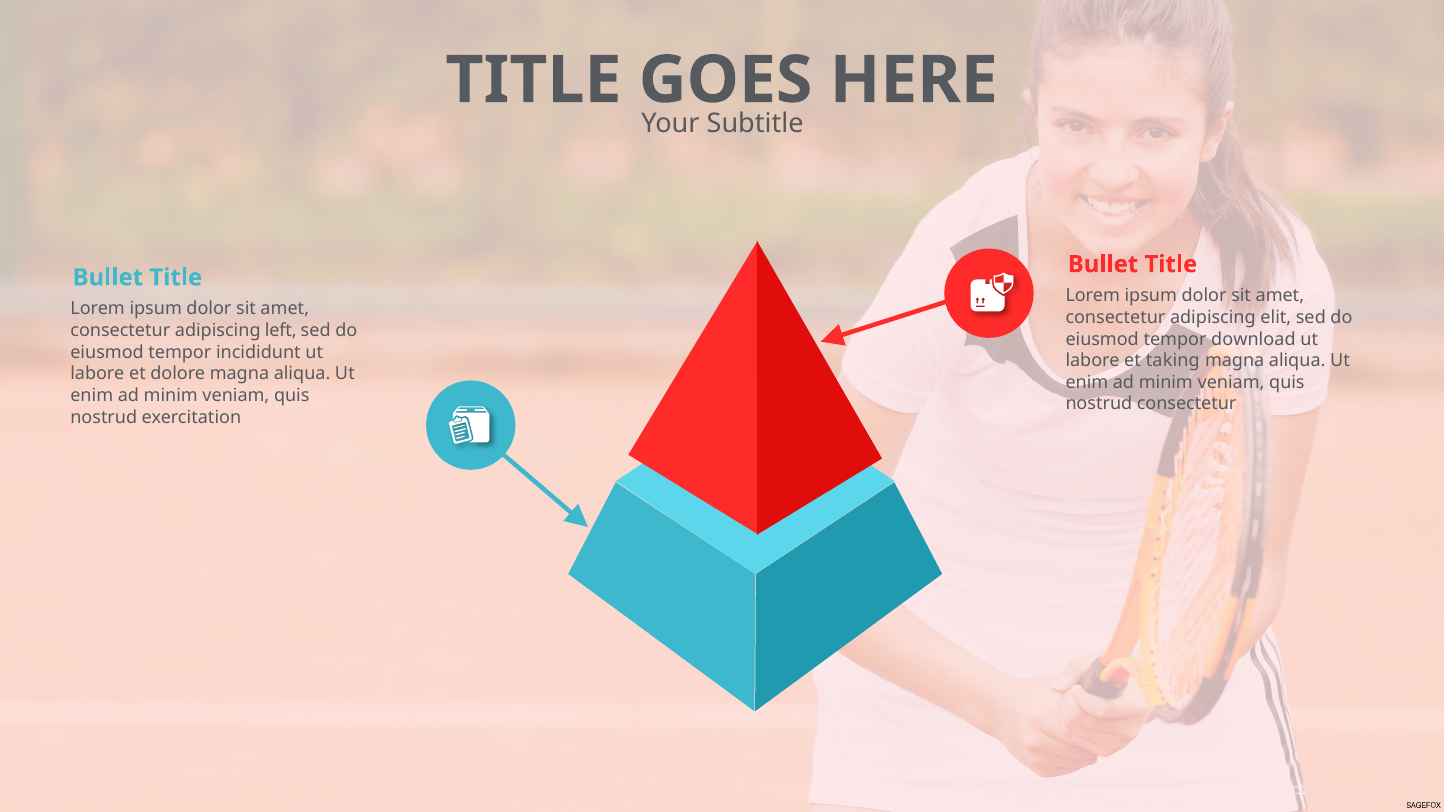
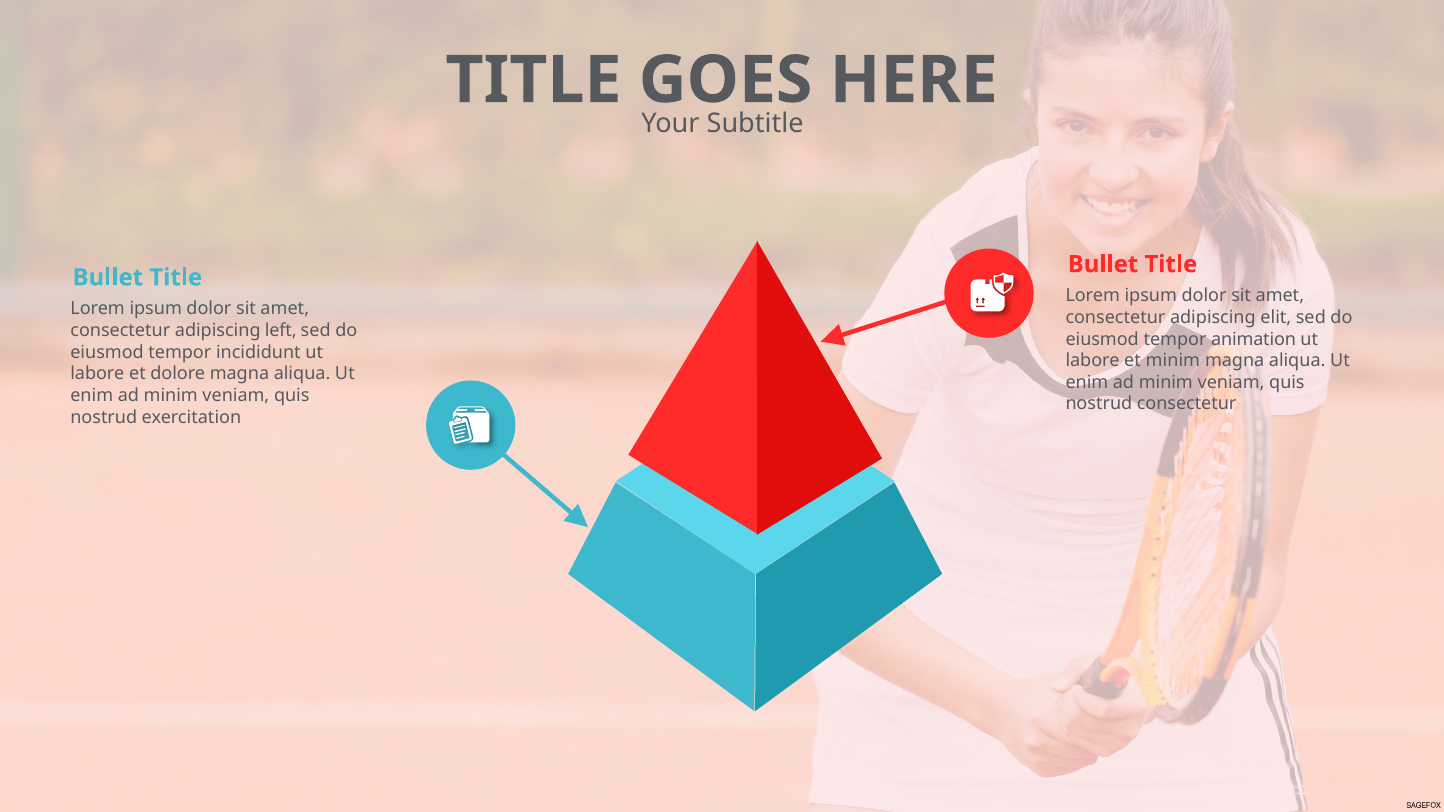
download: download -> animation (1254, 339)
et taking: taking -> minim (1173, 361)
